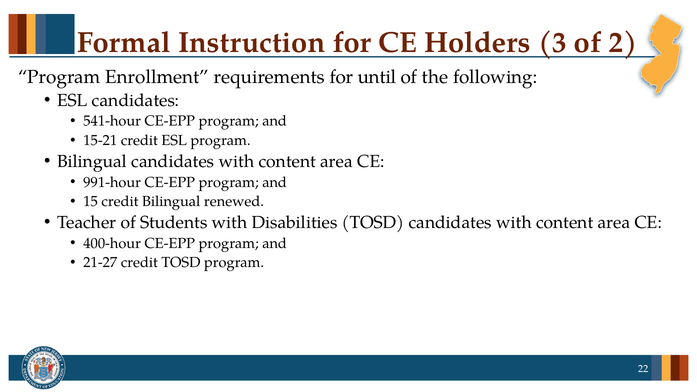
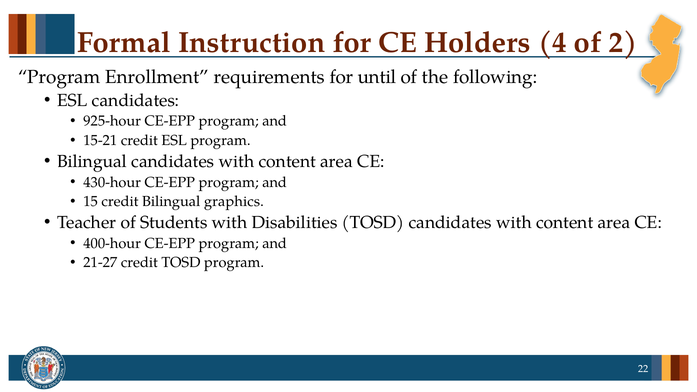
3: 3 -> 4 (552, 43)
541-hour: 541-hour -> 925-hour (112, 121)
991-hour: 991-hour -> 430-hour (112, 182)
renewed: renewed -> graphics (234, 202)
